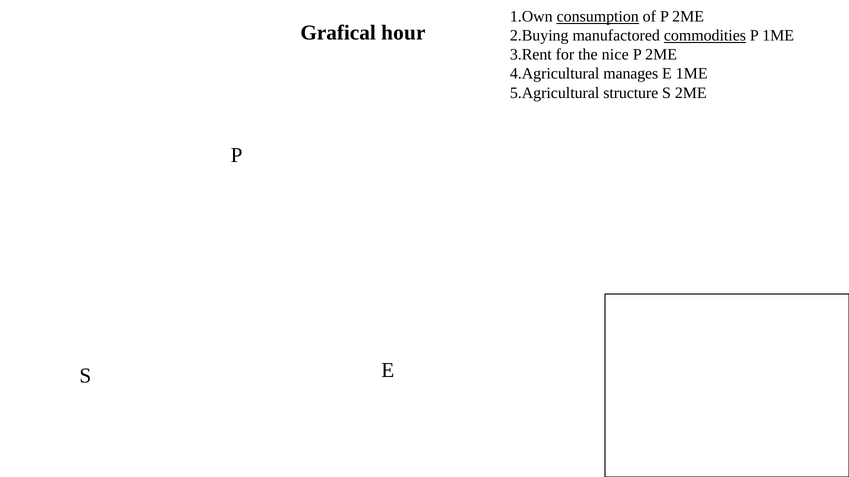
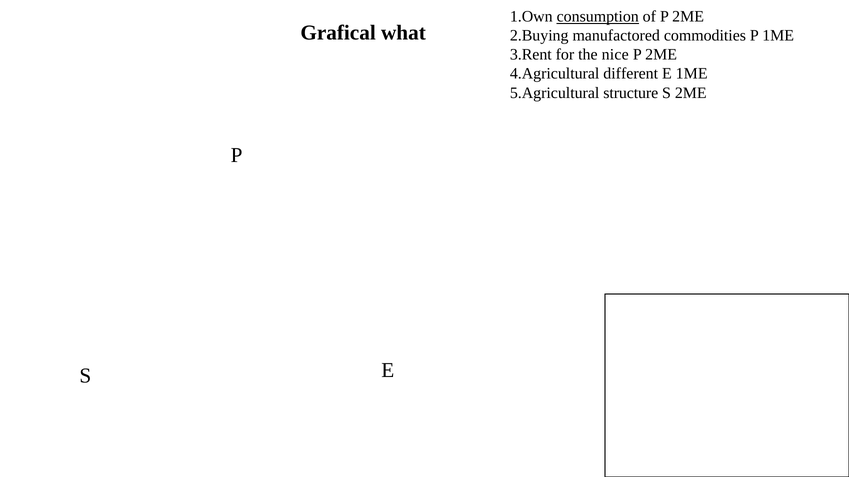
hour: hour -> what (403, 33)
commodities underline: present -> none (705, 36)
manages: manages -> different (631, 74)
